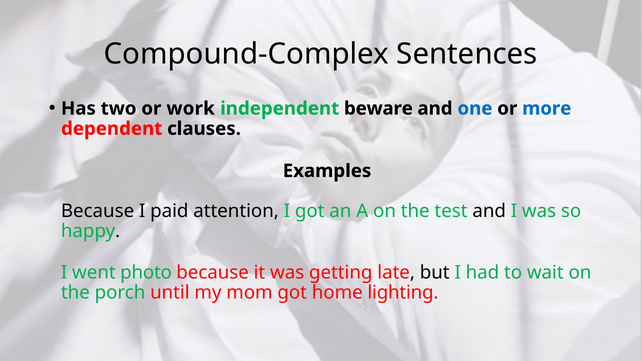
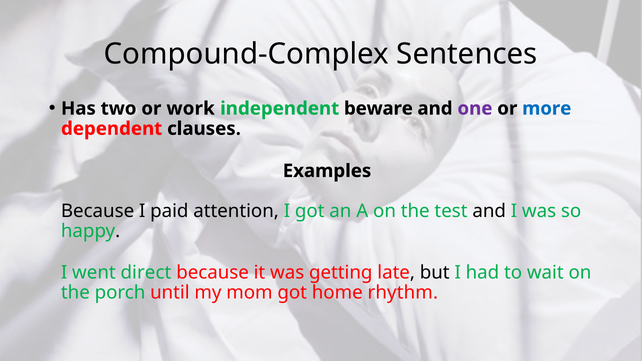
one colour: blue -> purple (475, 109)
photo: photo -> direct (146, 273)
lighting: lighting -> rhythm (403, 293)
